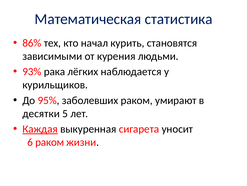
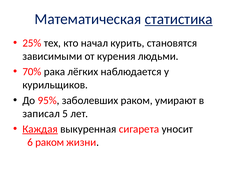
статистика underline: none -> present (179, 19)
86%: 86% -> 25% (32, 43)
93%: 93% -> 70% (32, 71)
десятки: десятки -> записал (41, 113)
